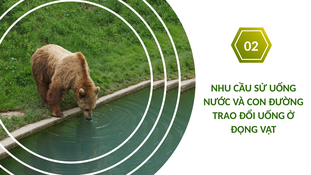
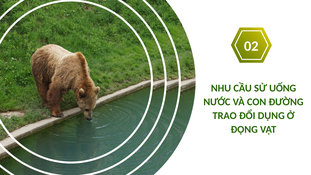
ĐỔI UỐNG: UỐNG -> DỤNG (271, 116)
